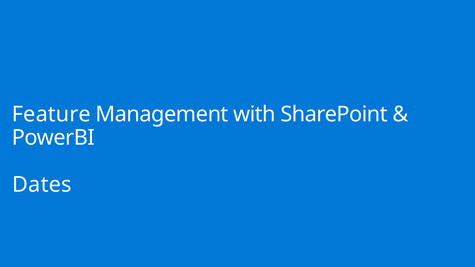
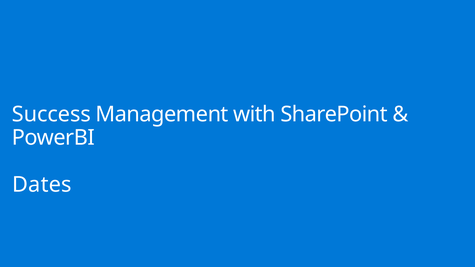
Feature: Feature -> Success (51, 114)
